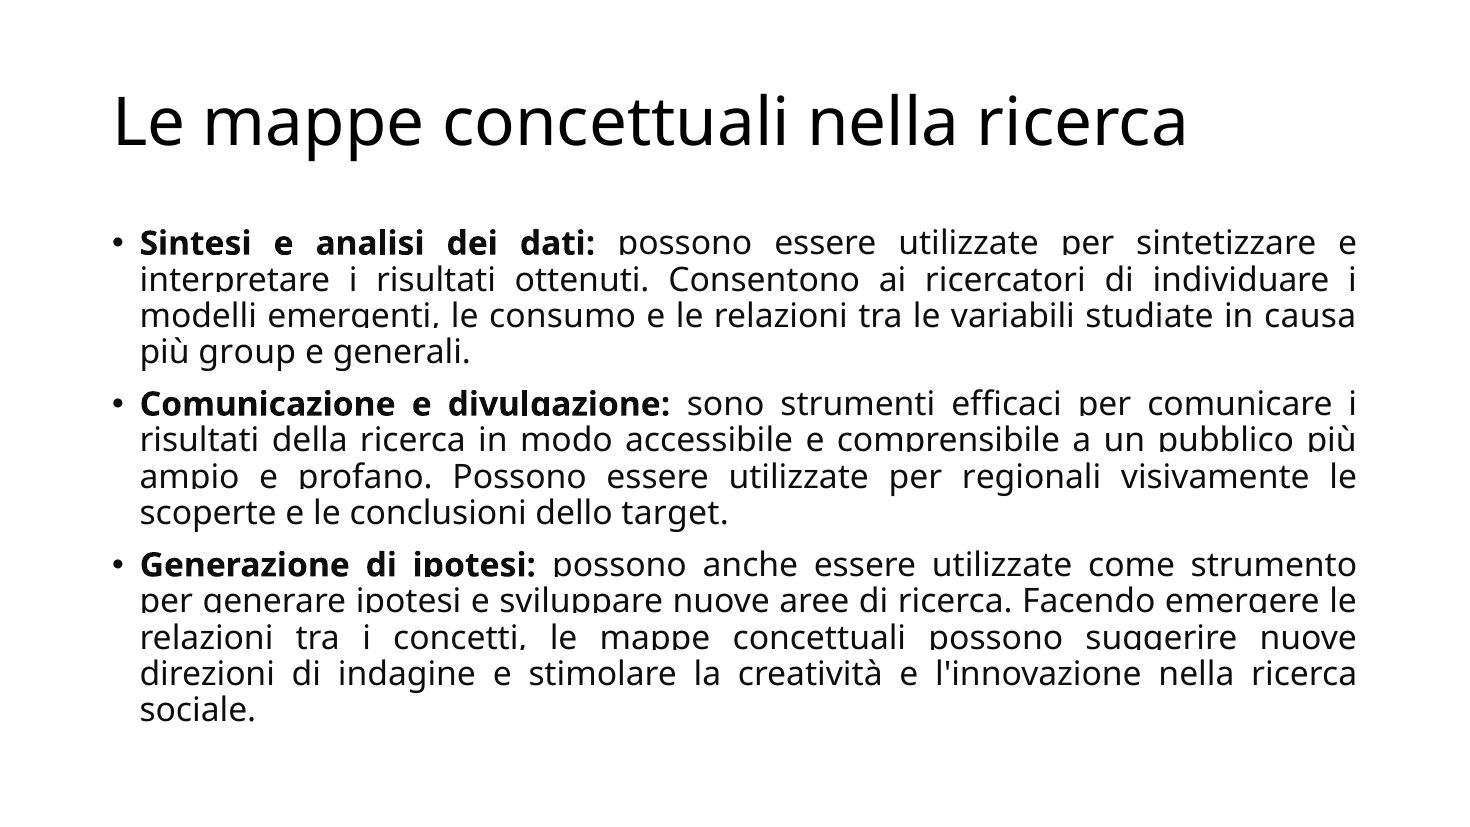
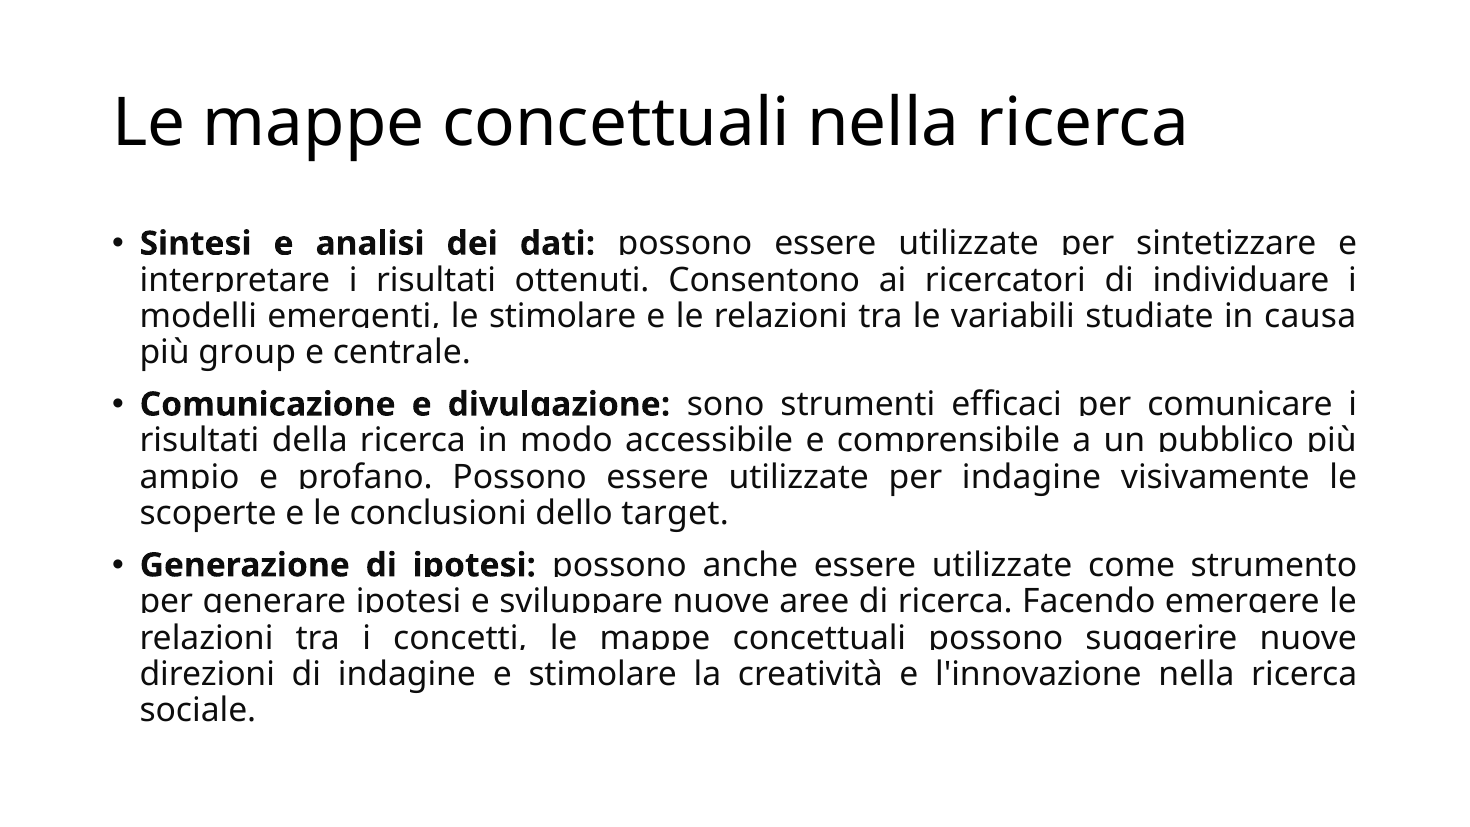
consumo: consumo -> stimolare (563, 316)
generali: generali -> centrale (402, 353)
per regionali: regionali -> indagine (1032, 477)
